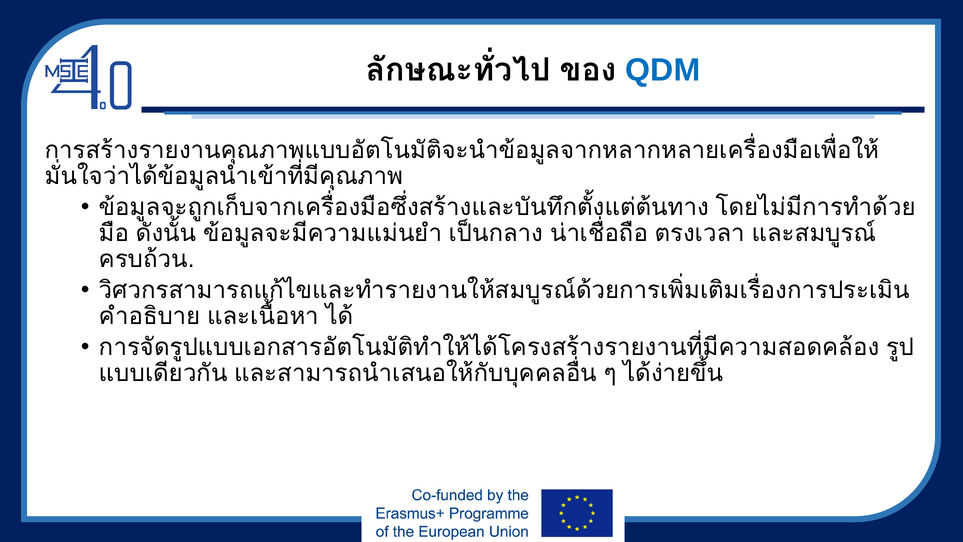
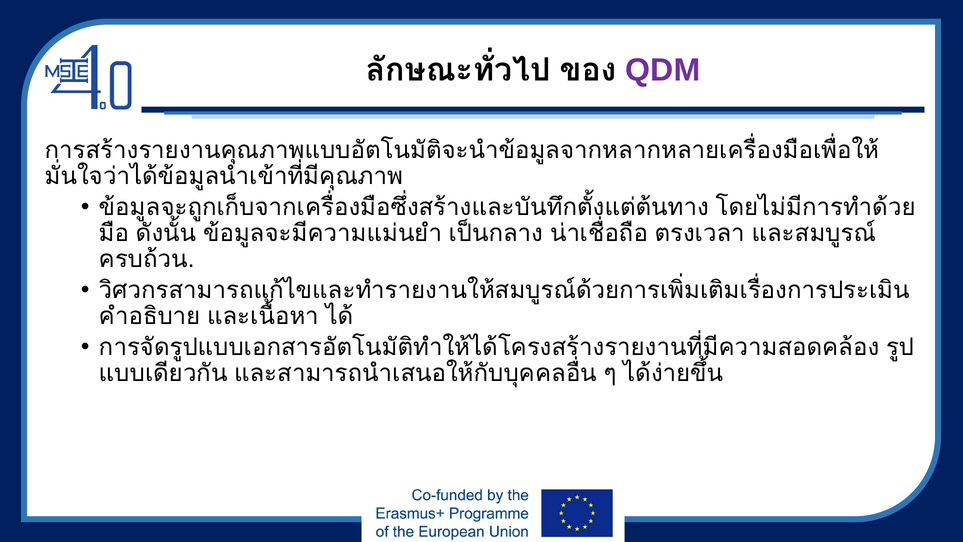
QDM colour: blue -> purple (663, 70)
